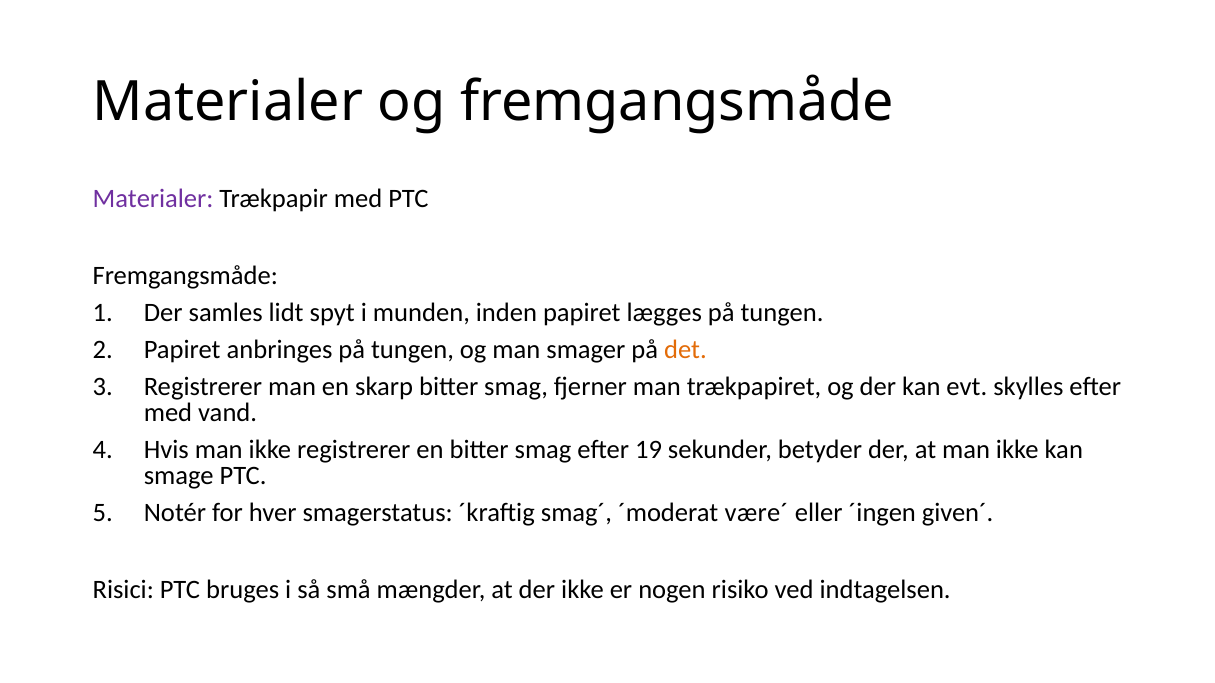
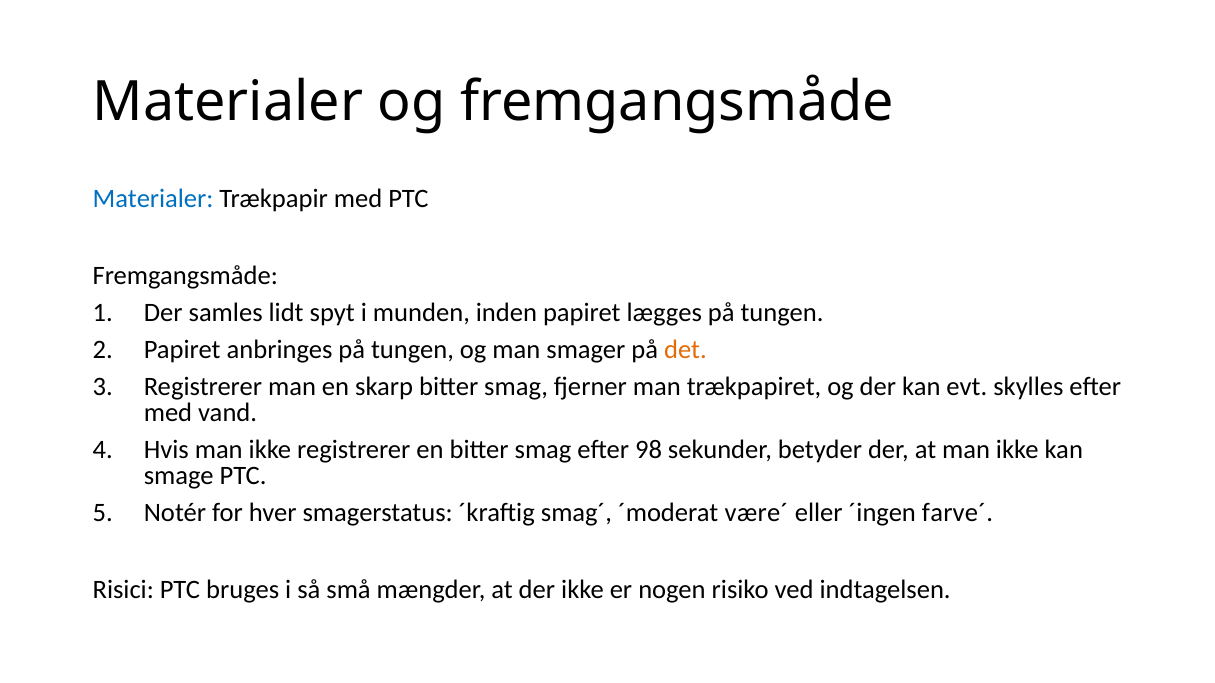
Materialer colour: purple -> blue (153, 198)
19: 19 -> 98 (649, 450)
given´: given´ -> farve´ (957, 513)
